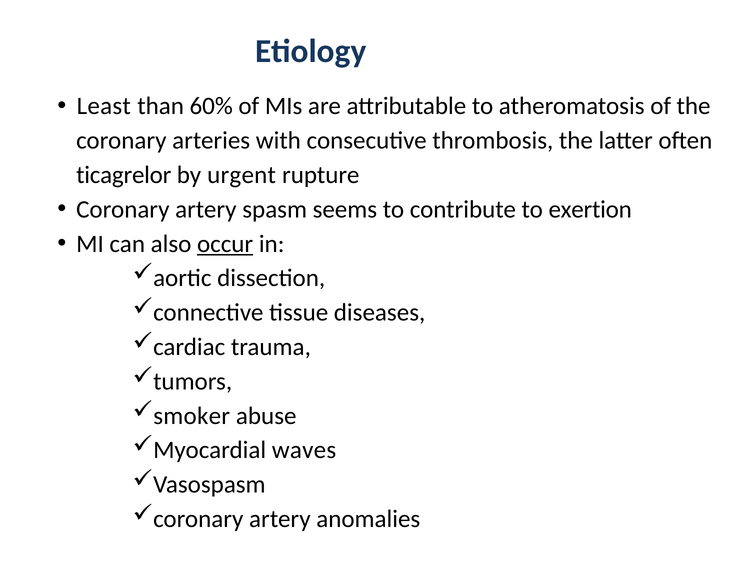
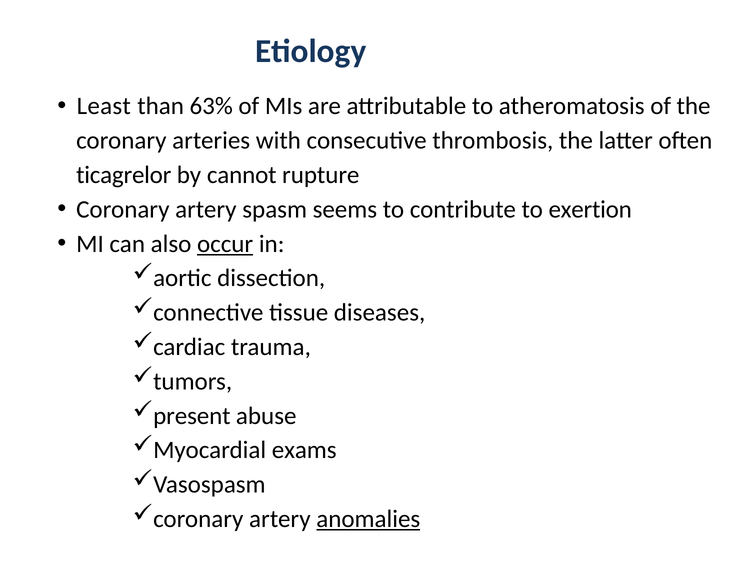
60%: 60% -> 63% (211, 106)
urgent: urgent -> cannot (242, 175)
smoker: smoker -> present (192, 416)
waves: waves -> exams (304, 450)
anomalies underline: none -> present (368, 519)
